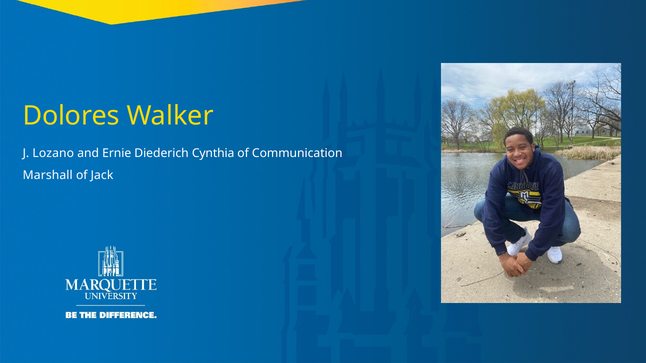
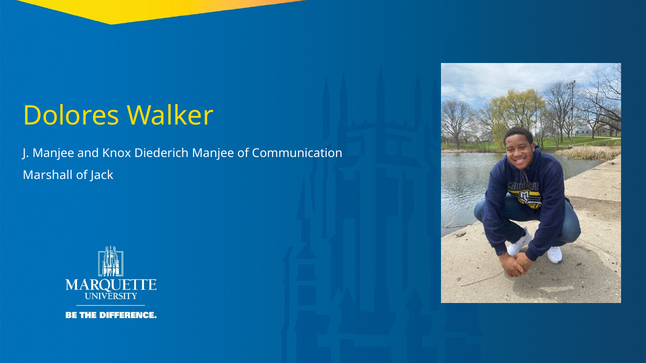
J Lozano: Lozano -> Manjee (53, 153)
Ernie: Ernie -> Knox (117, 153)
Diederich Cynthia: Cynthia -> Manjee (213, 153)
